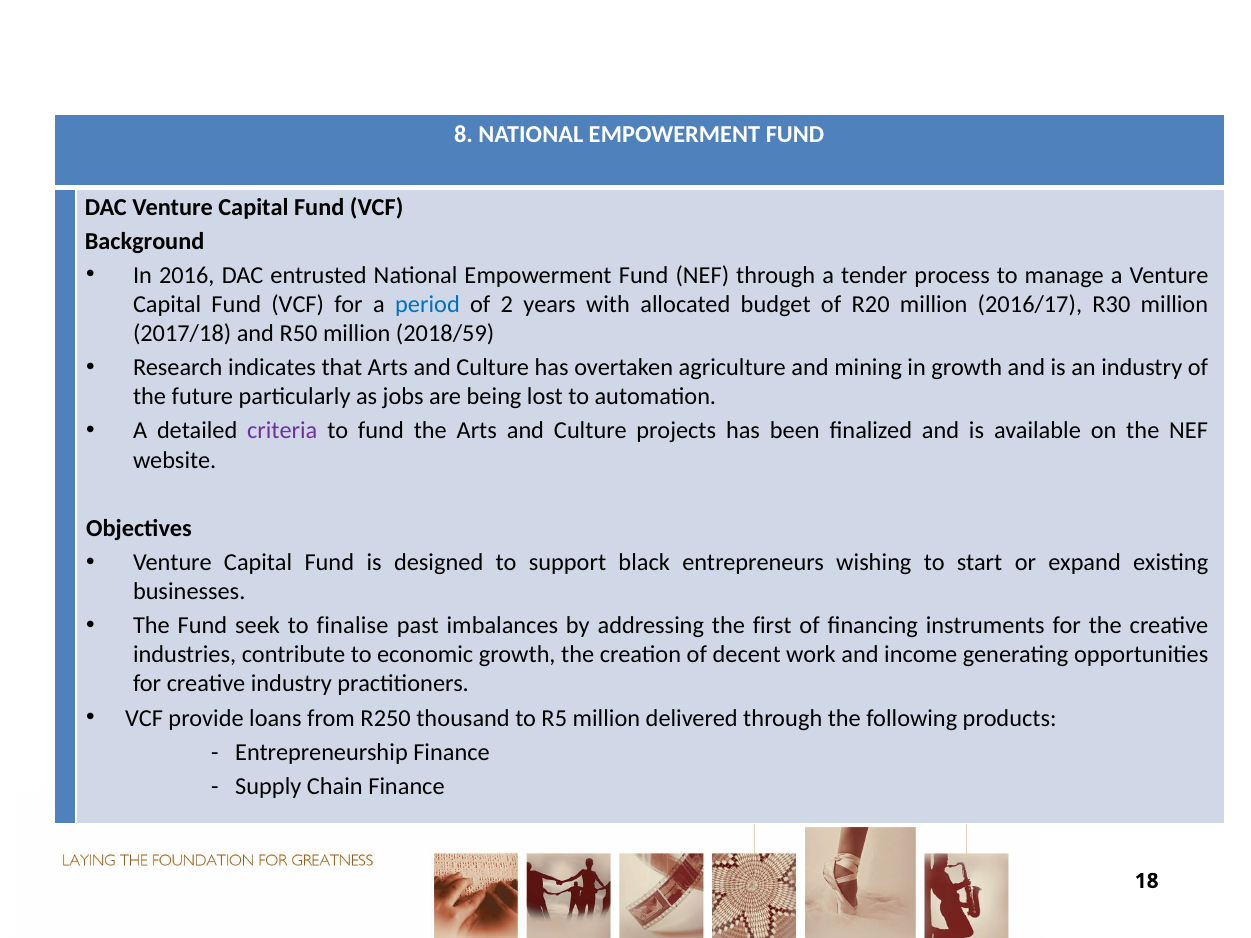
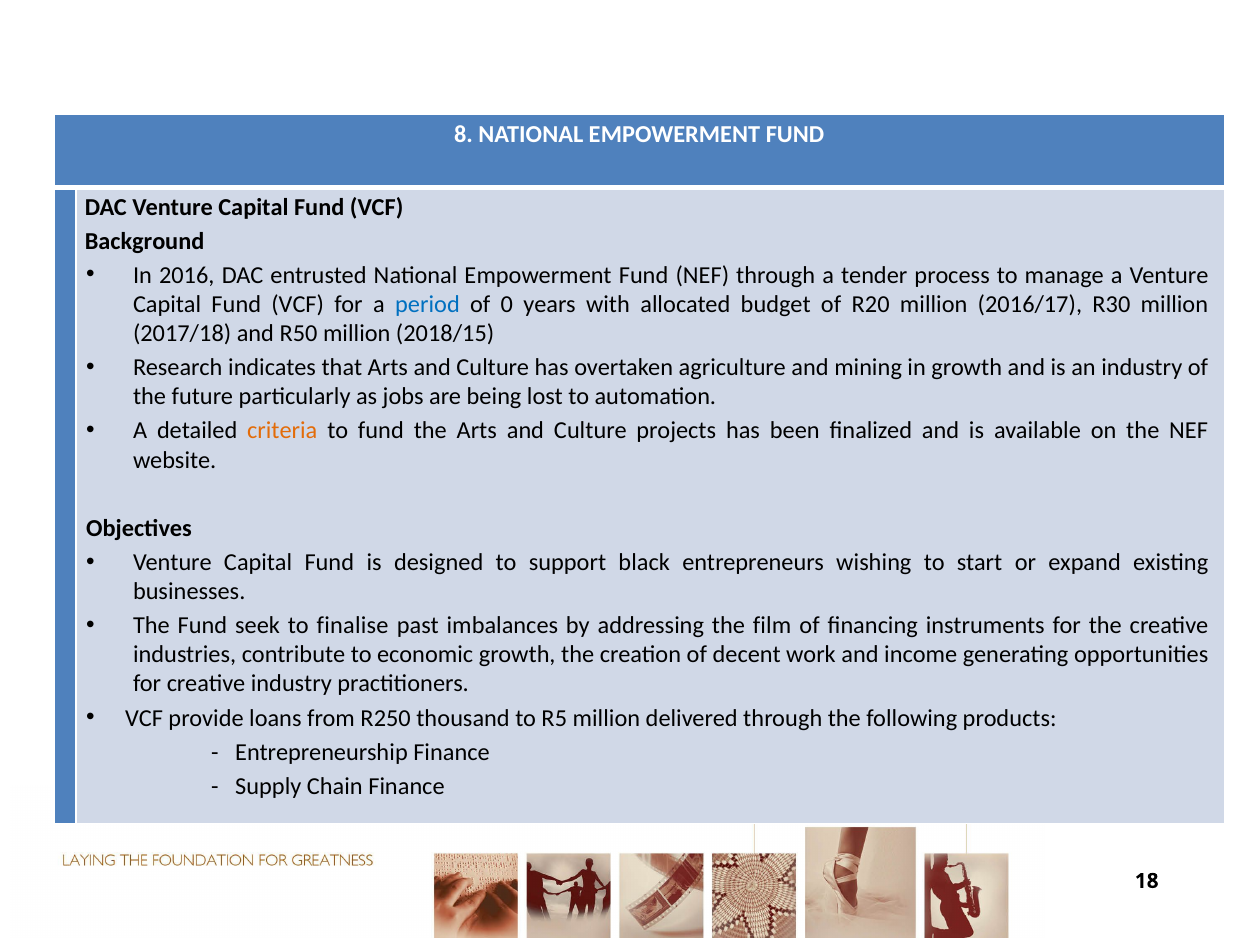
2: 2 -> 0 (507, 304)
2018/59: 2018/59 -> 2018/15 (445, 334)
criteria colour: purple -> orange (282, 431)
first: first -> film (772, 626)
